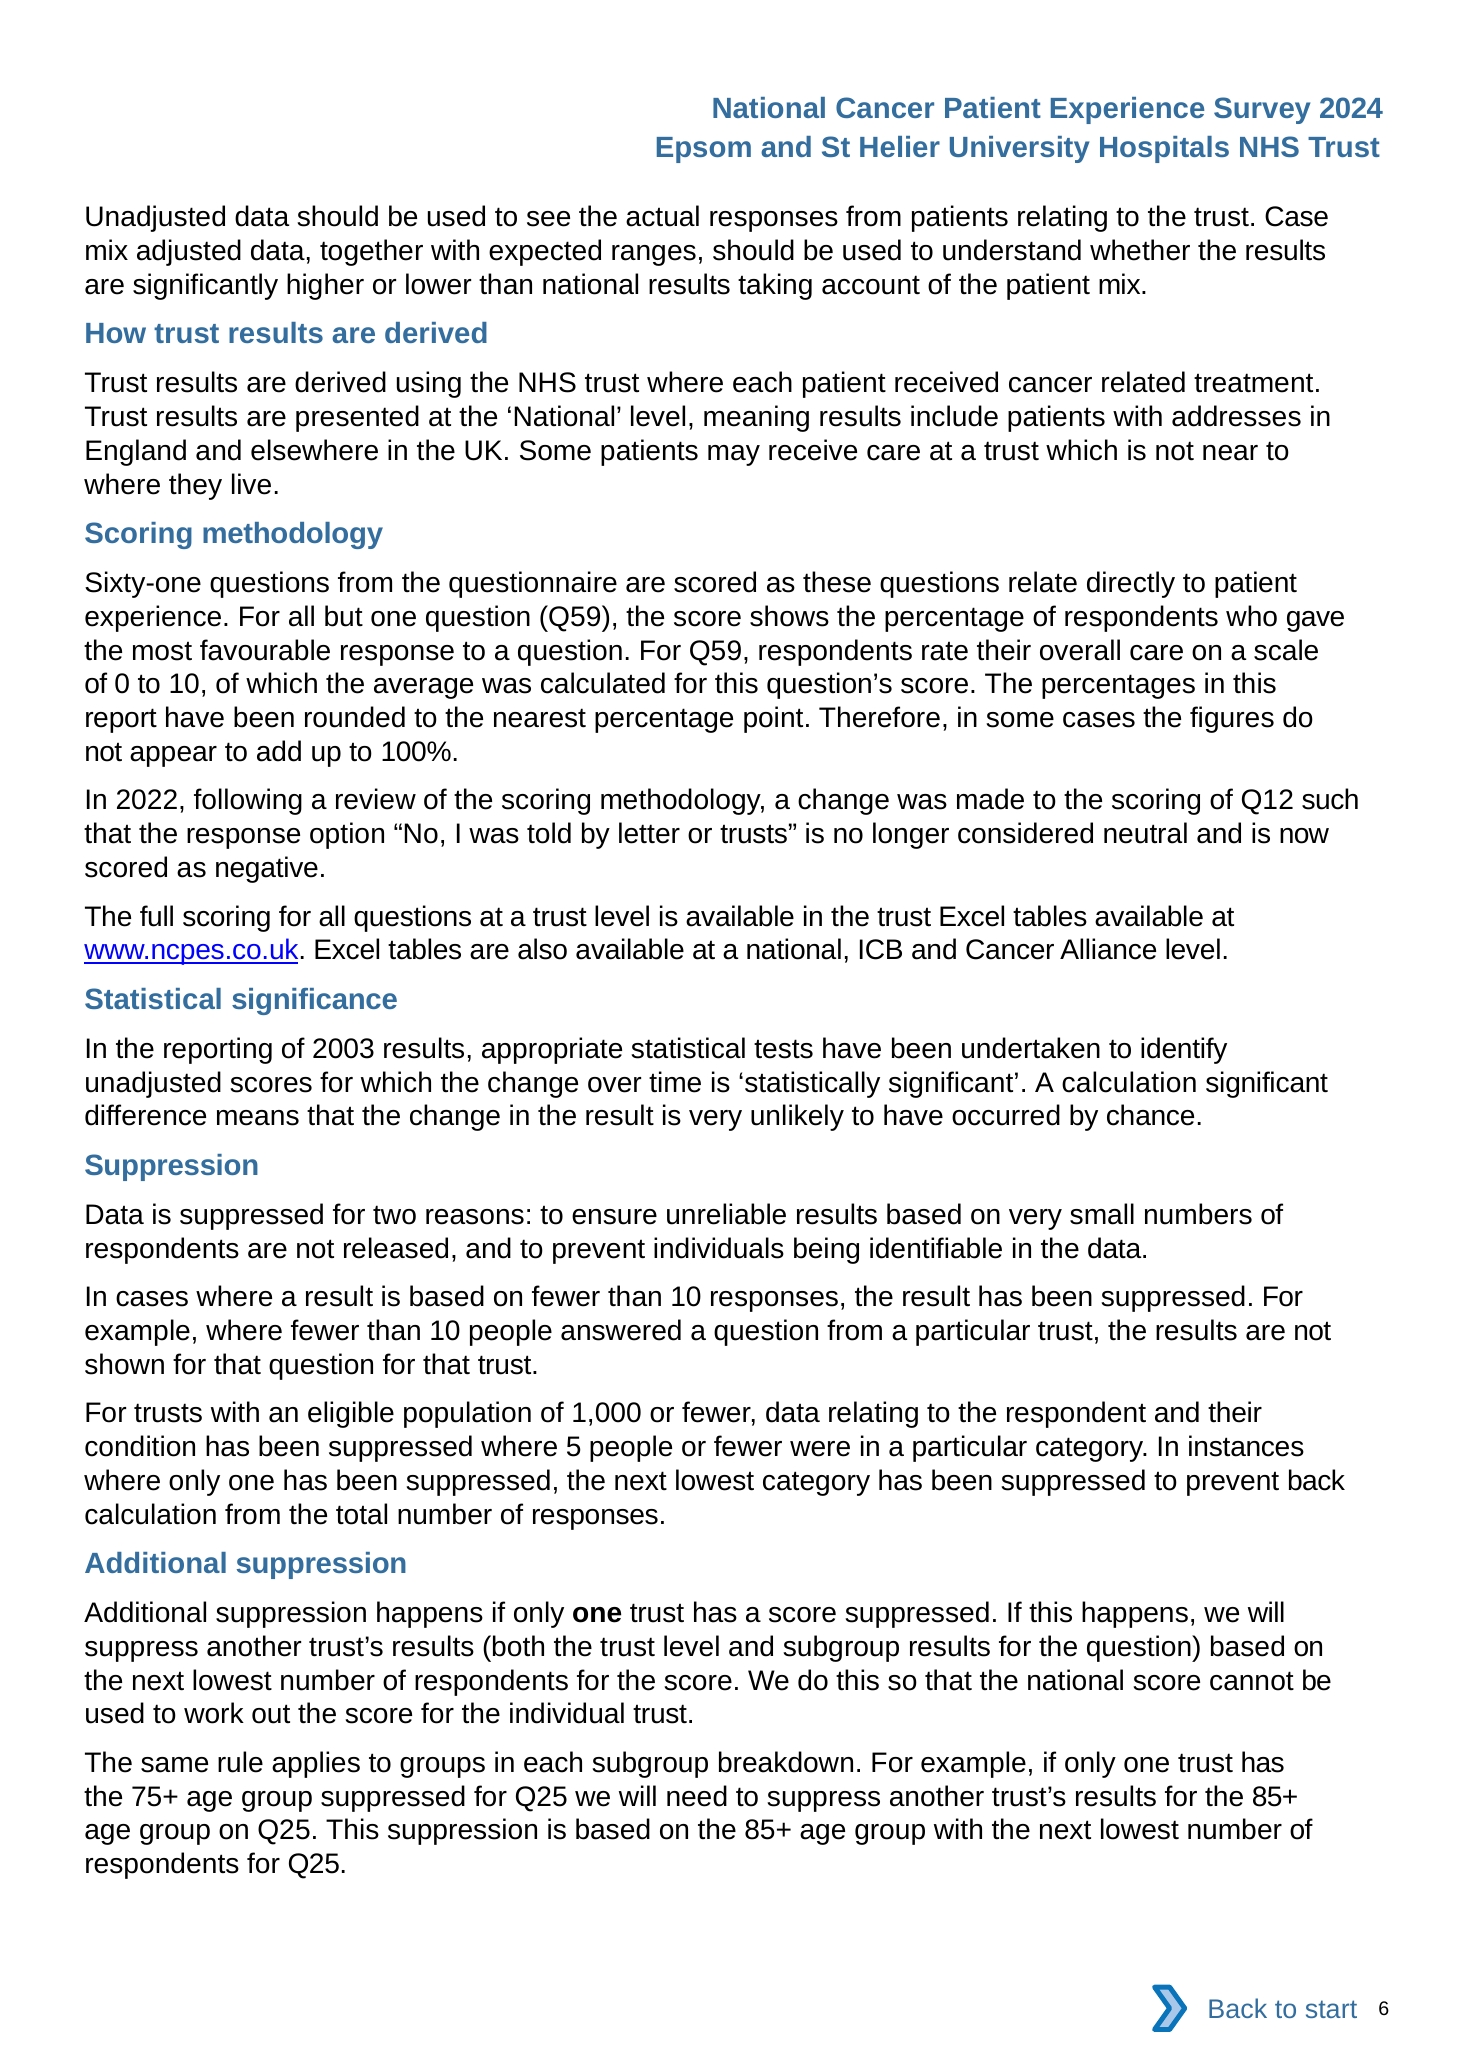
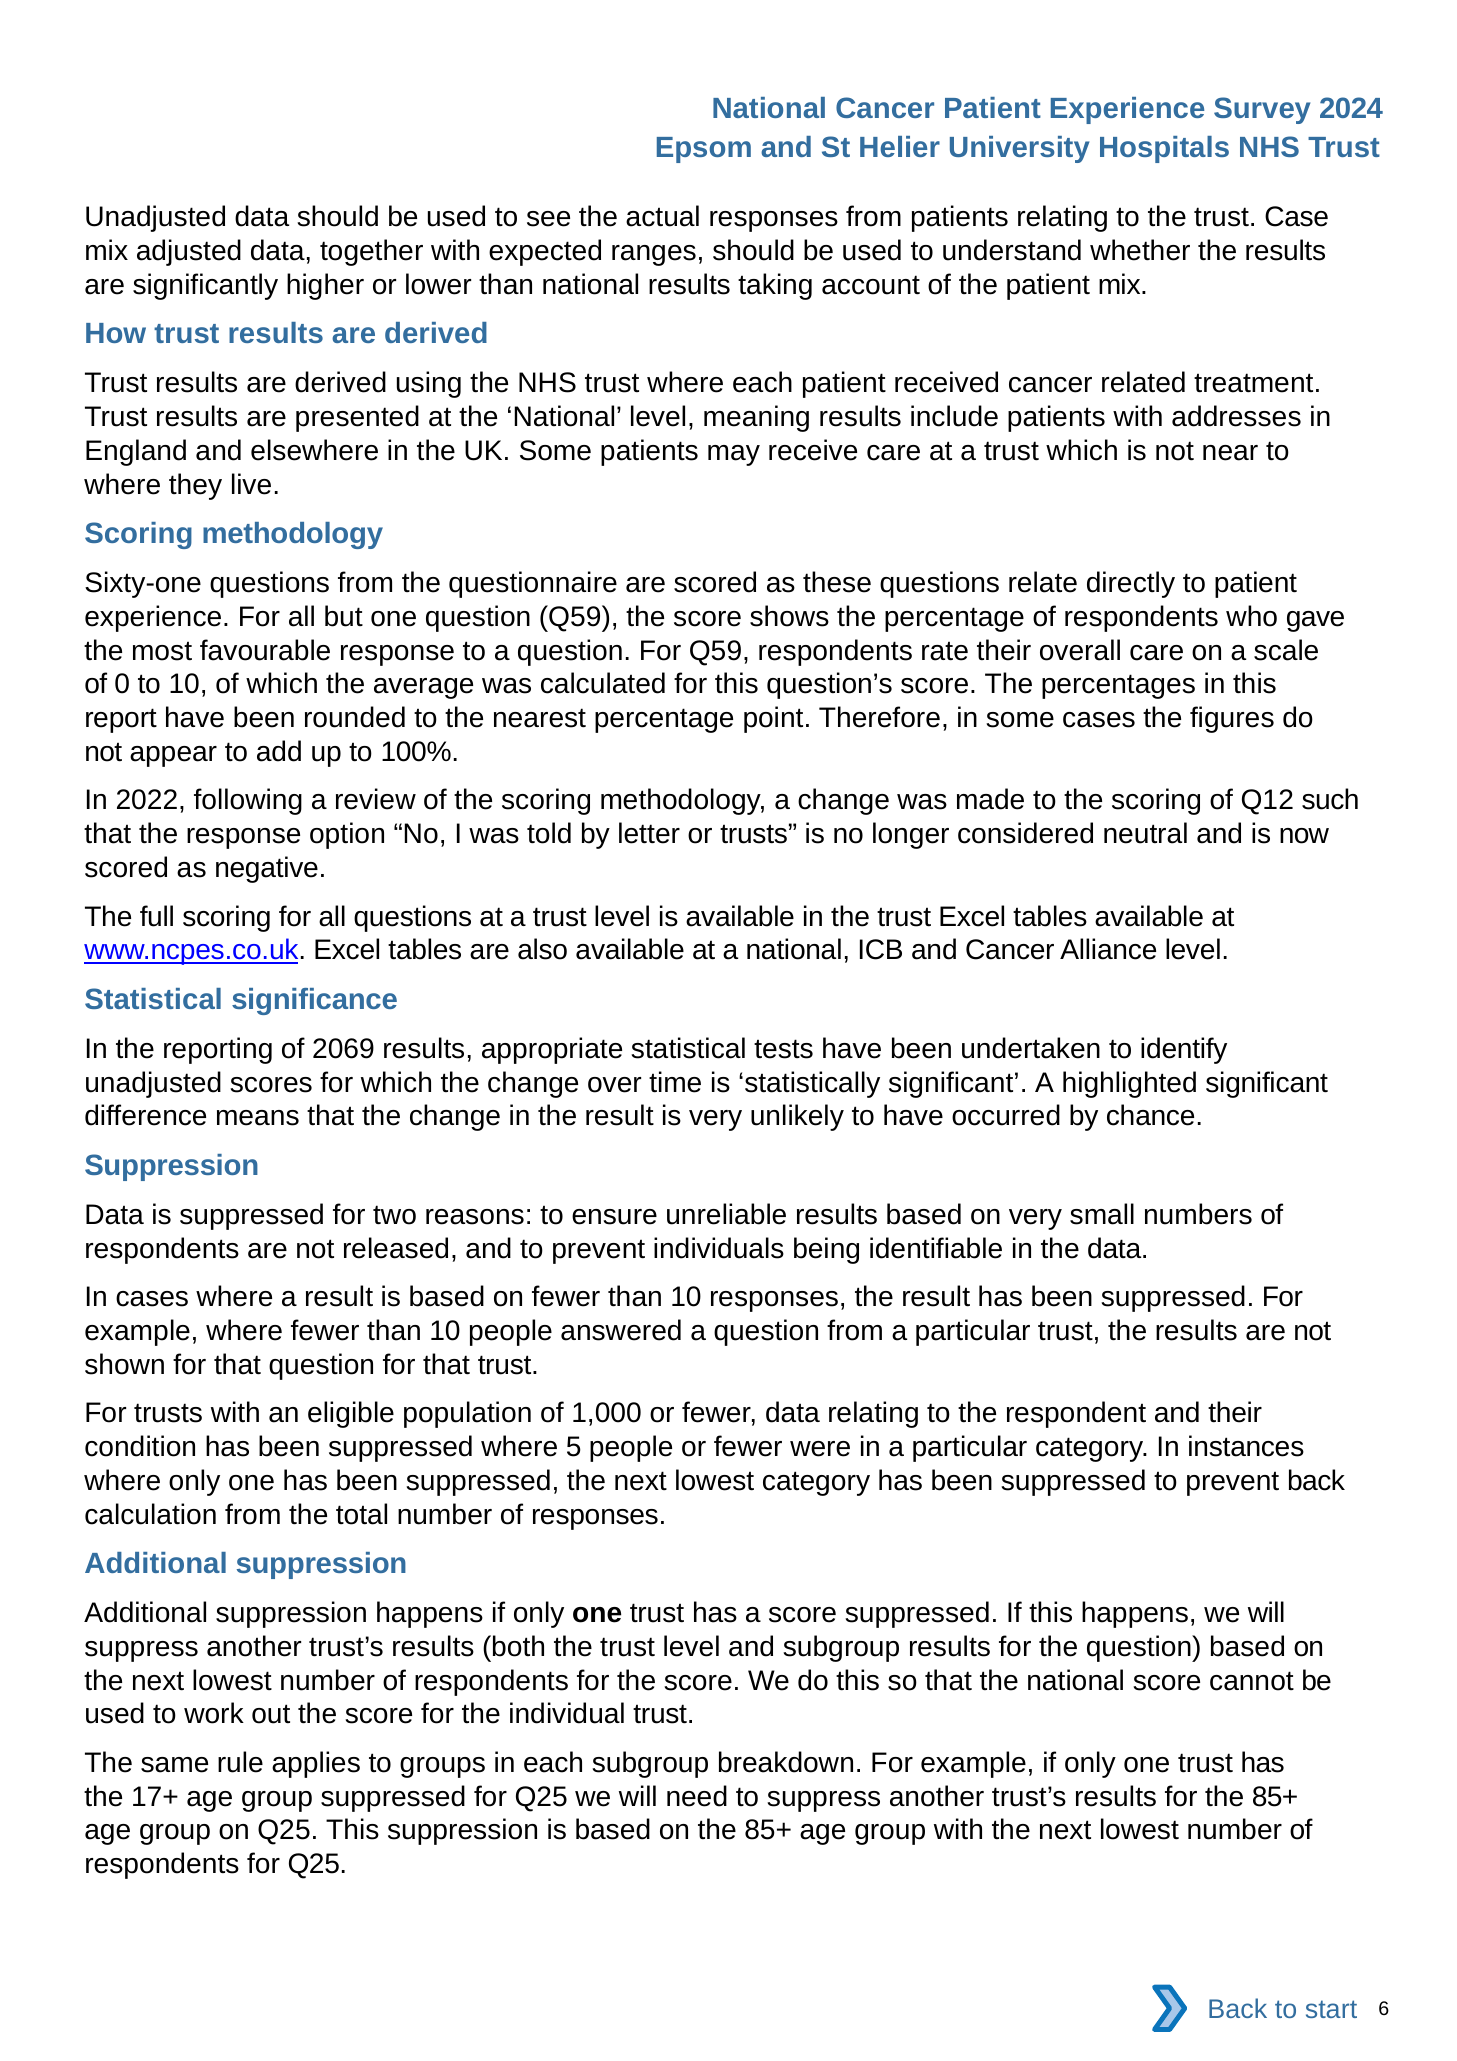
2003: 2003 -> 2069 (343, 1049)
A calculation: calculation -> highlighted (1130, 1083)
75+: 75+ -> 17+ (155, 1798)
